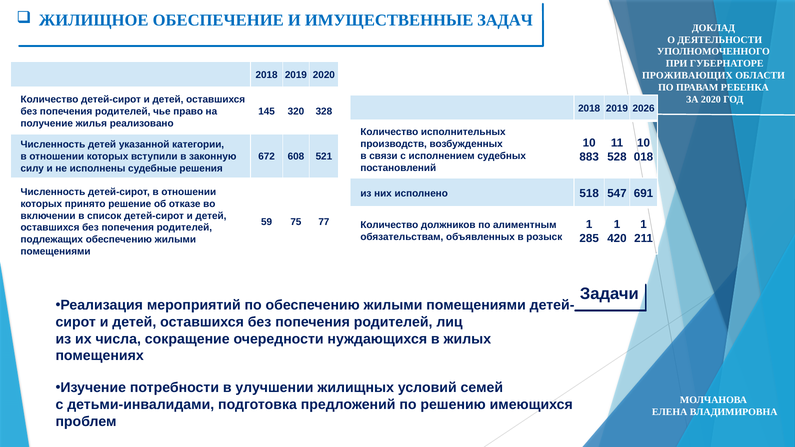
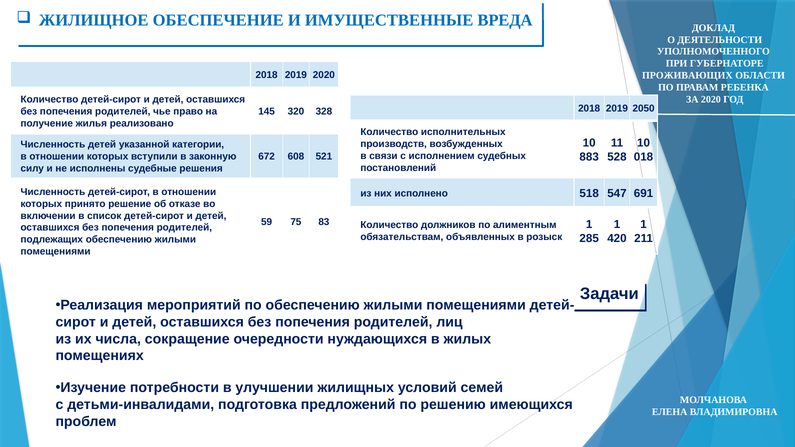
ЗАДАЧ: ЗАДАЧ -> ВРЕДА (505, 20)
2026: 2026 -> 2050 (644, 109)
77: 77 -> 83 (324, 222)
